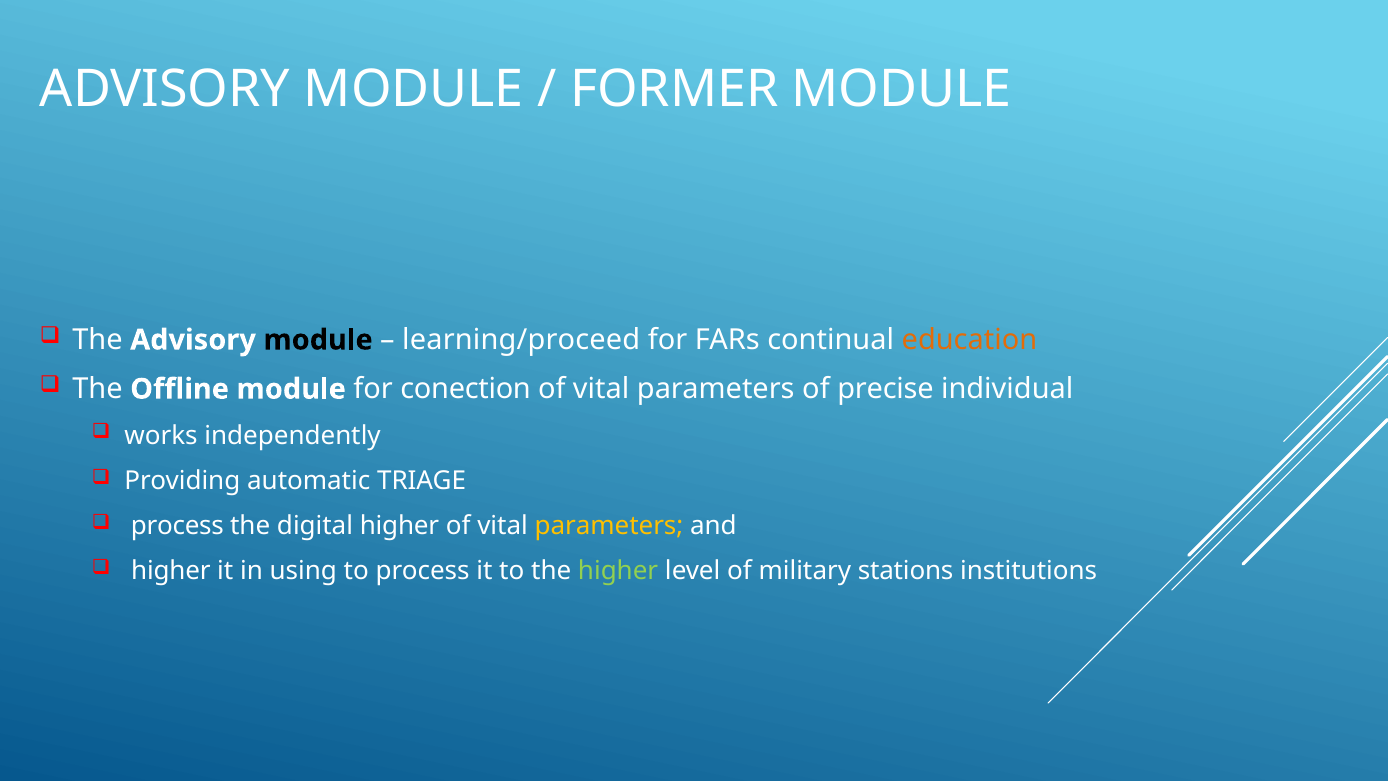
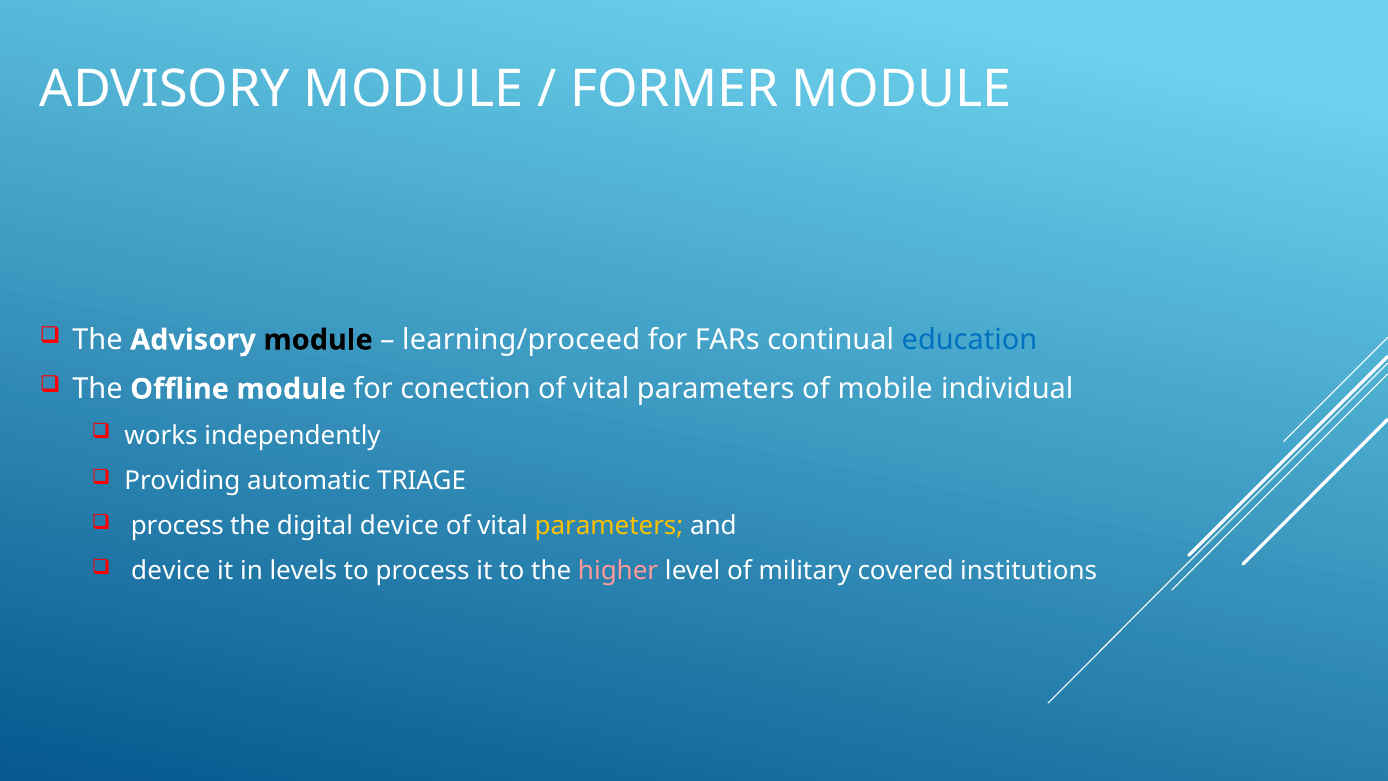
education colour: orange -> blue (969, 340)
precise: precise -> mobile (885, 389)
digital higher: higher -> device (399, 526)
higher: higher -> device (171, 571)
using: using -> levels (303, 571)
higher colour: light green -> pink (618, 571)
stations: stations -> covered (906, 571)
